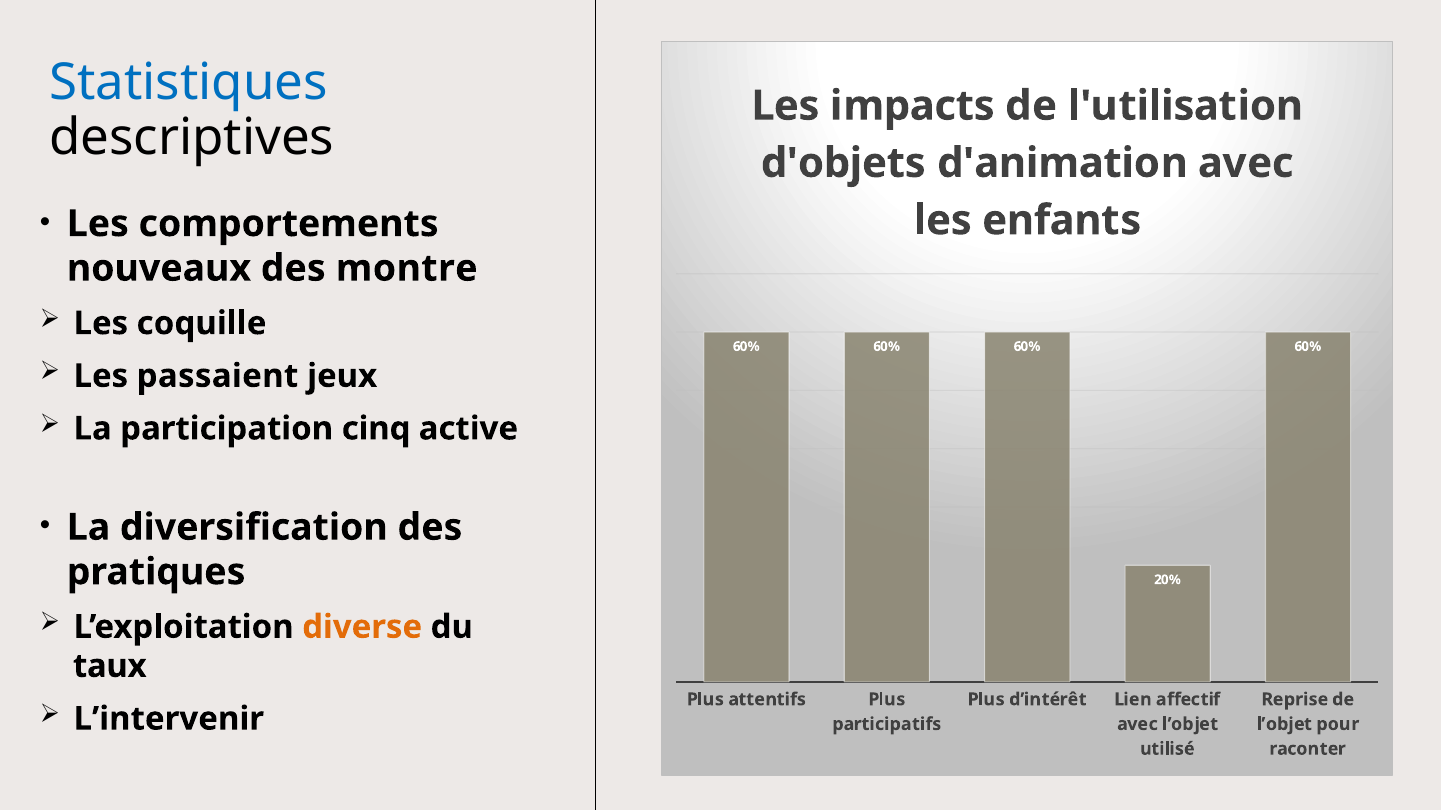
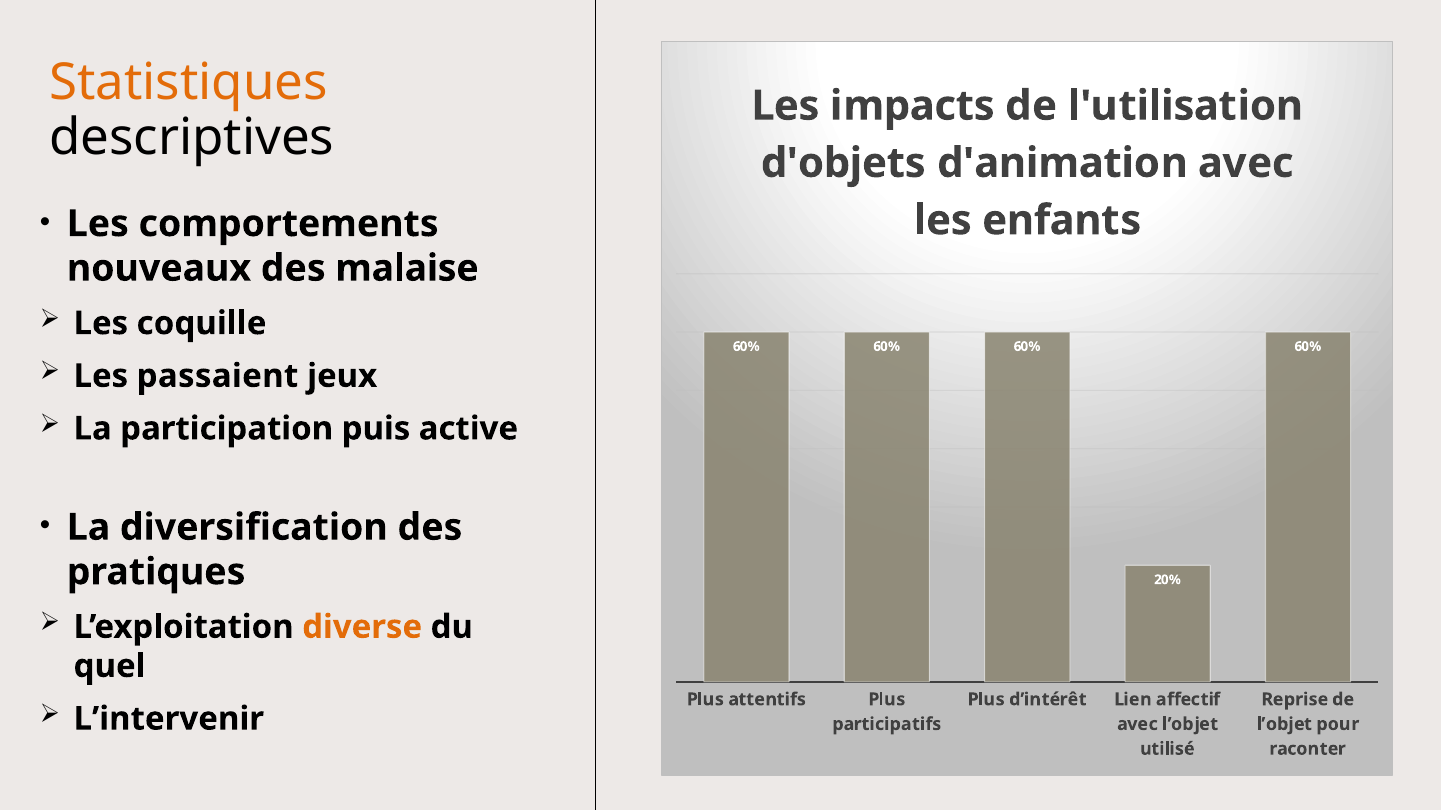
Statistiques colour: blue -> orange (189, 83)
montre: montre -> malaise (407, 268)
cinq: cinq -> puis (376, 429)
taux: taux -> quel (110, 667)
